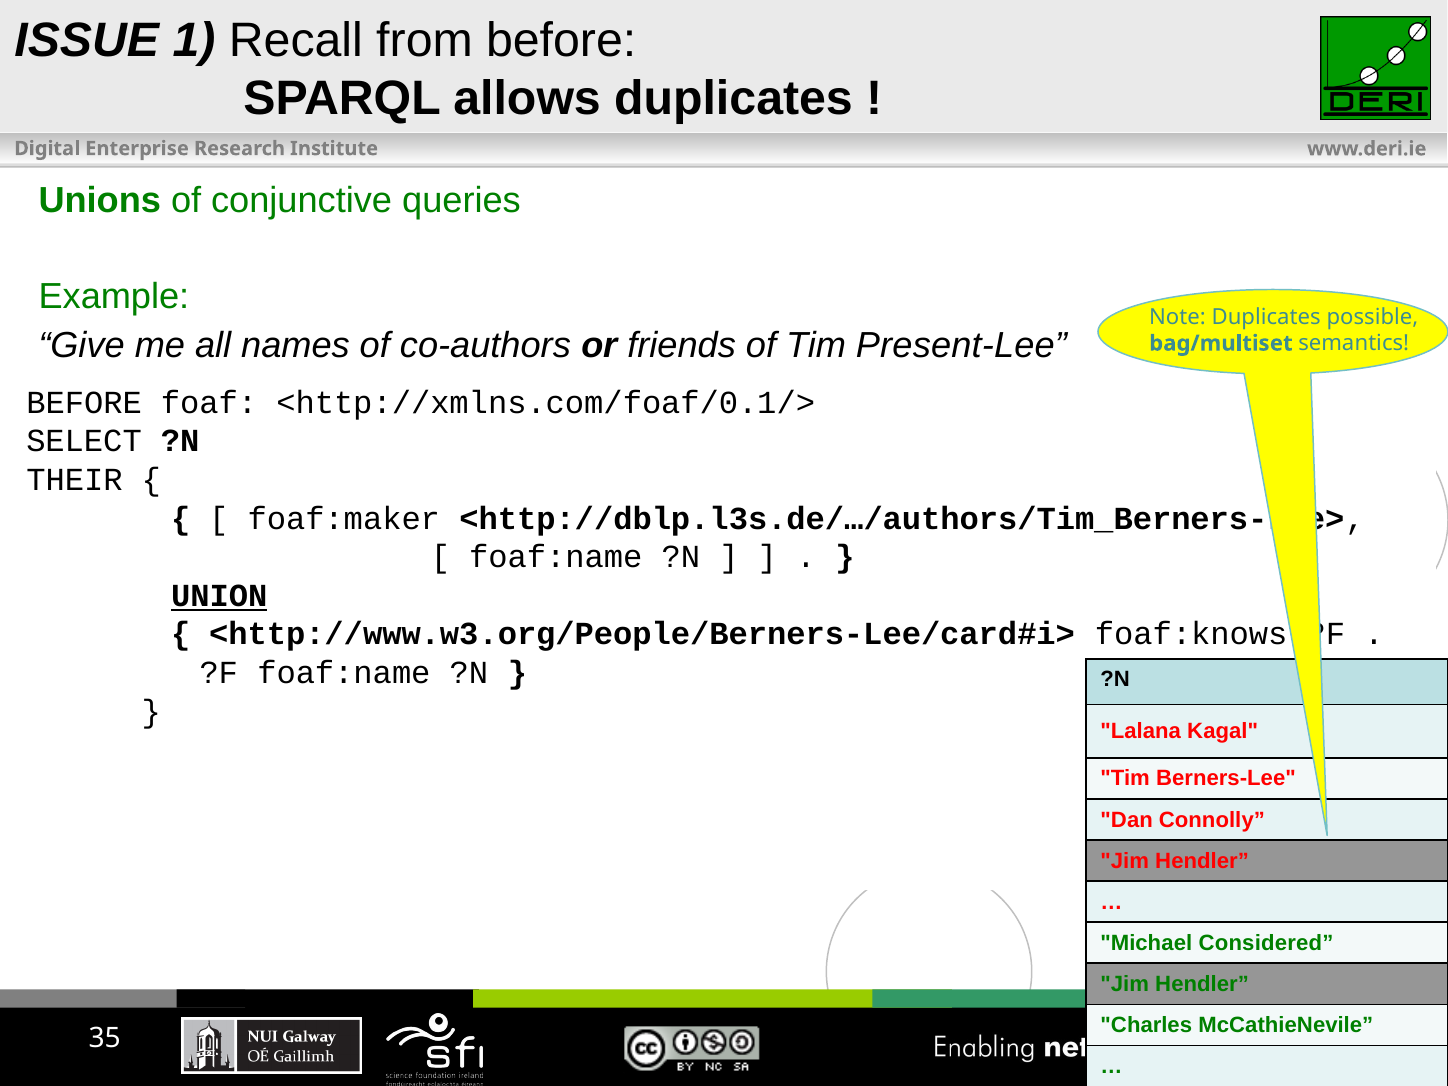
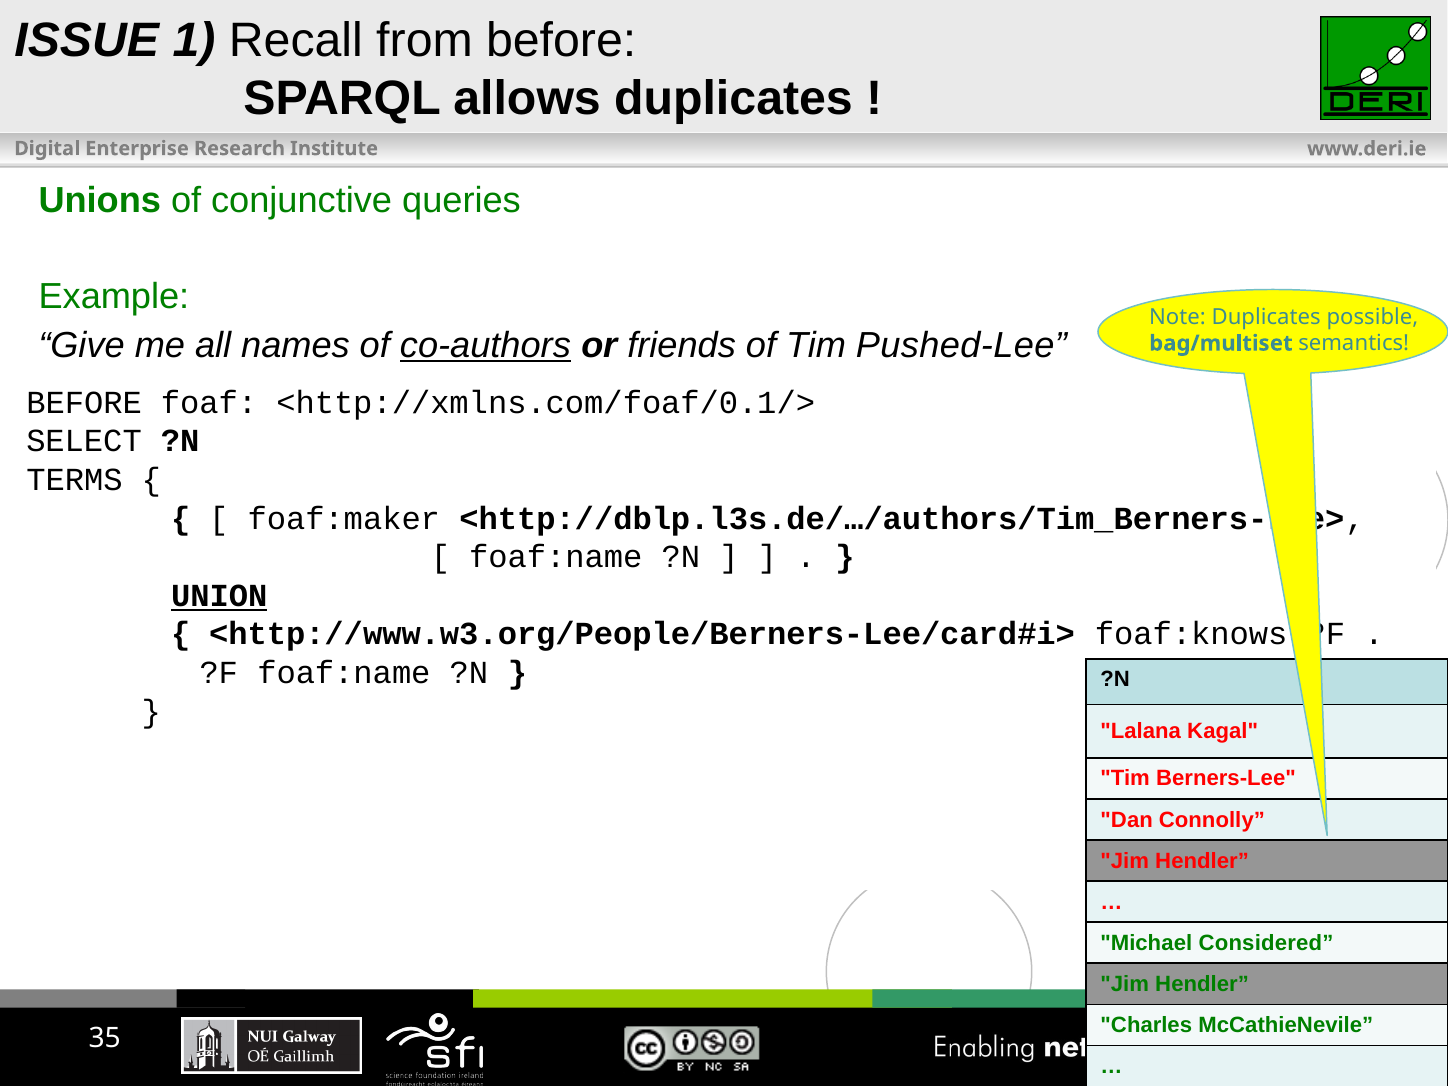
co-authors underline: none -> present (485, 345)
Present-Lee: Present-Lee -> Pushed-Lee (961, 345)
THEIR: THEIR -> TERMS (74, 480)
